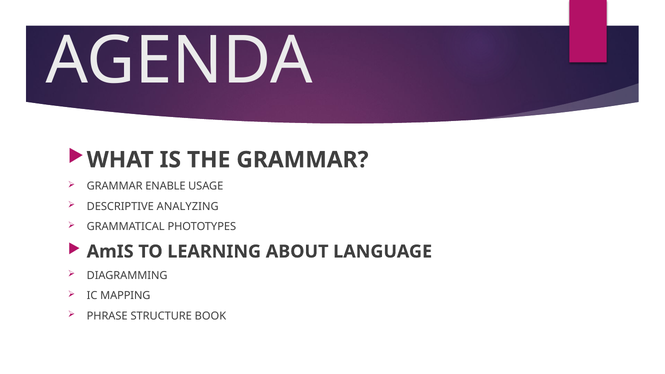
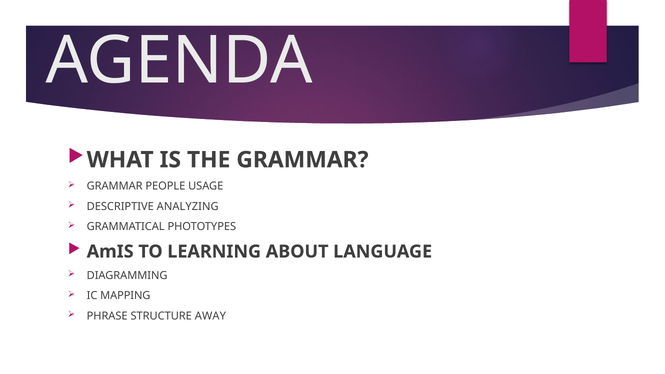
ENABLE: ENABLE -> PEOPLE (165, 186)
BOOK: BOOK -> AWAY (210, 316)
